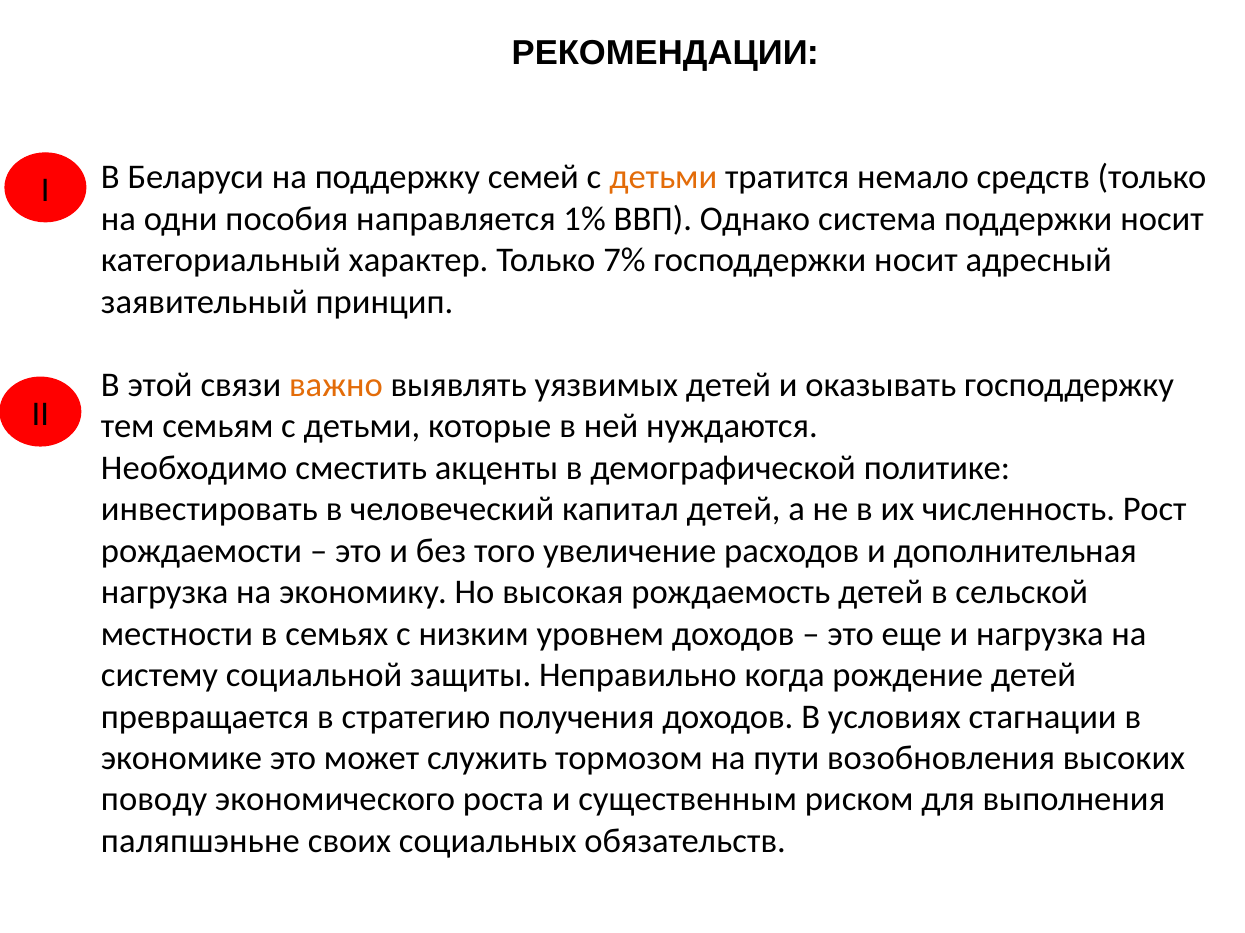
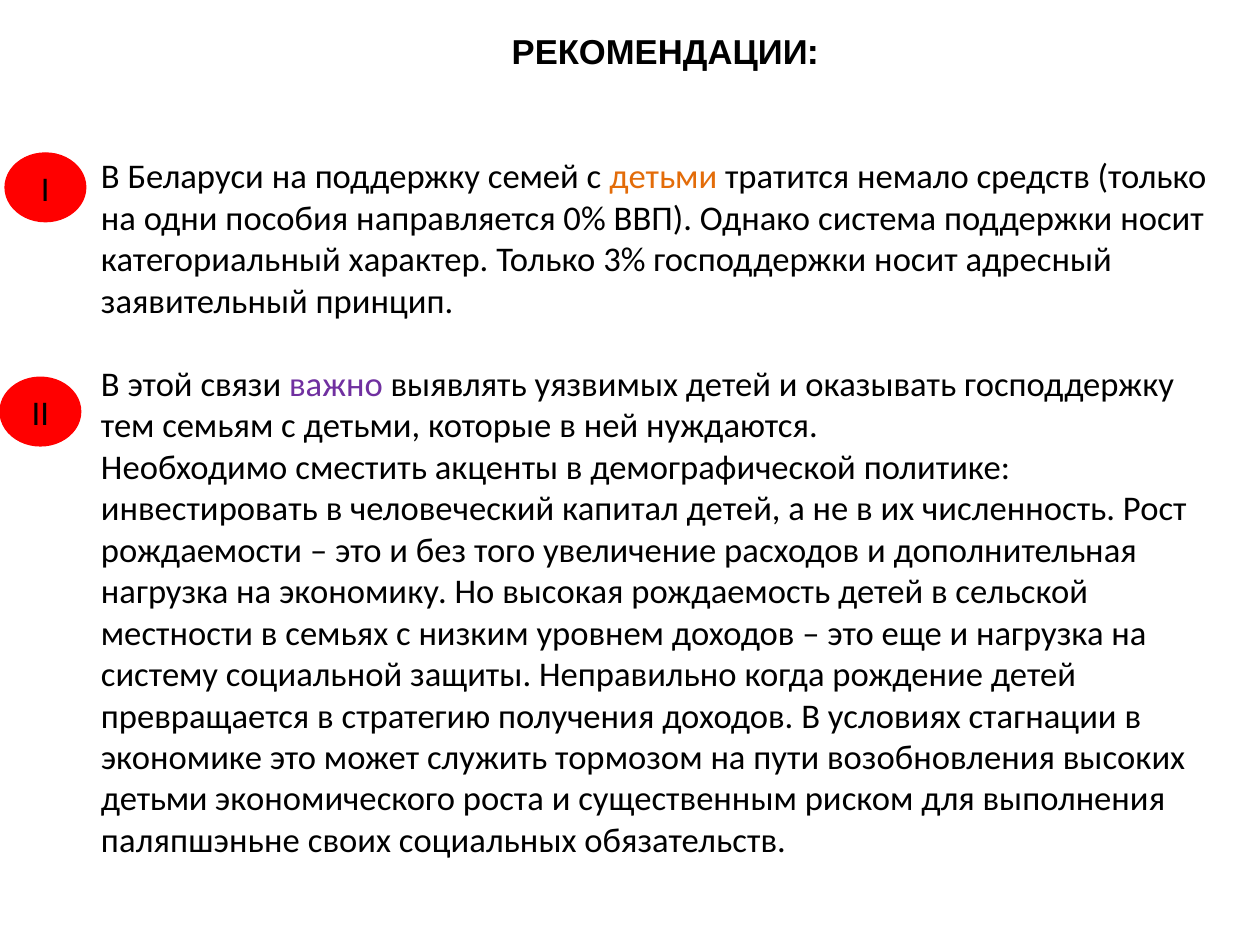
1%: 1% -> 0% (585, 219)
7%: 7% -> 3% (624, 261)
важно colour: orange -> purple (336, 385)
поводу: поводу -> детьми (154, 800)
